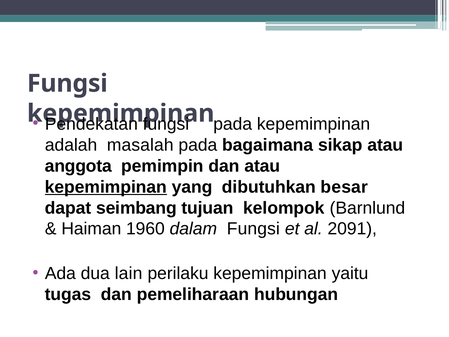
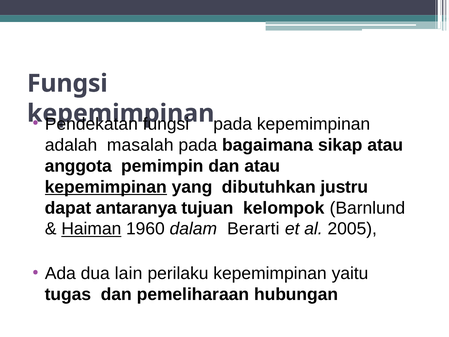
besar: besar -> justru (344, 187)
seimbang: seimbang -> antaranya (136, 208)
Haiman underline: none -> present (91, 229)
dalam Fungsi: Fungsi -> Berarti (253, 229)
2091: 2091 -> 2005 (352, 229)
